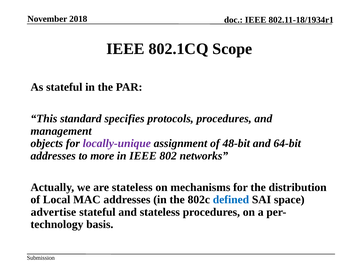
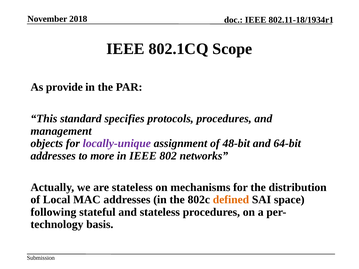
As stateful: stateful -> provide (64, 87)
defined colour: blue -> orange (231, 200)
advertise: advertise -> following (53, 212)
